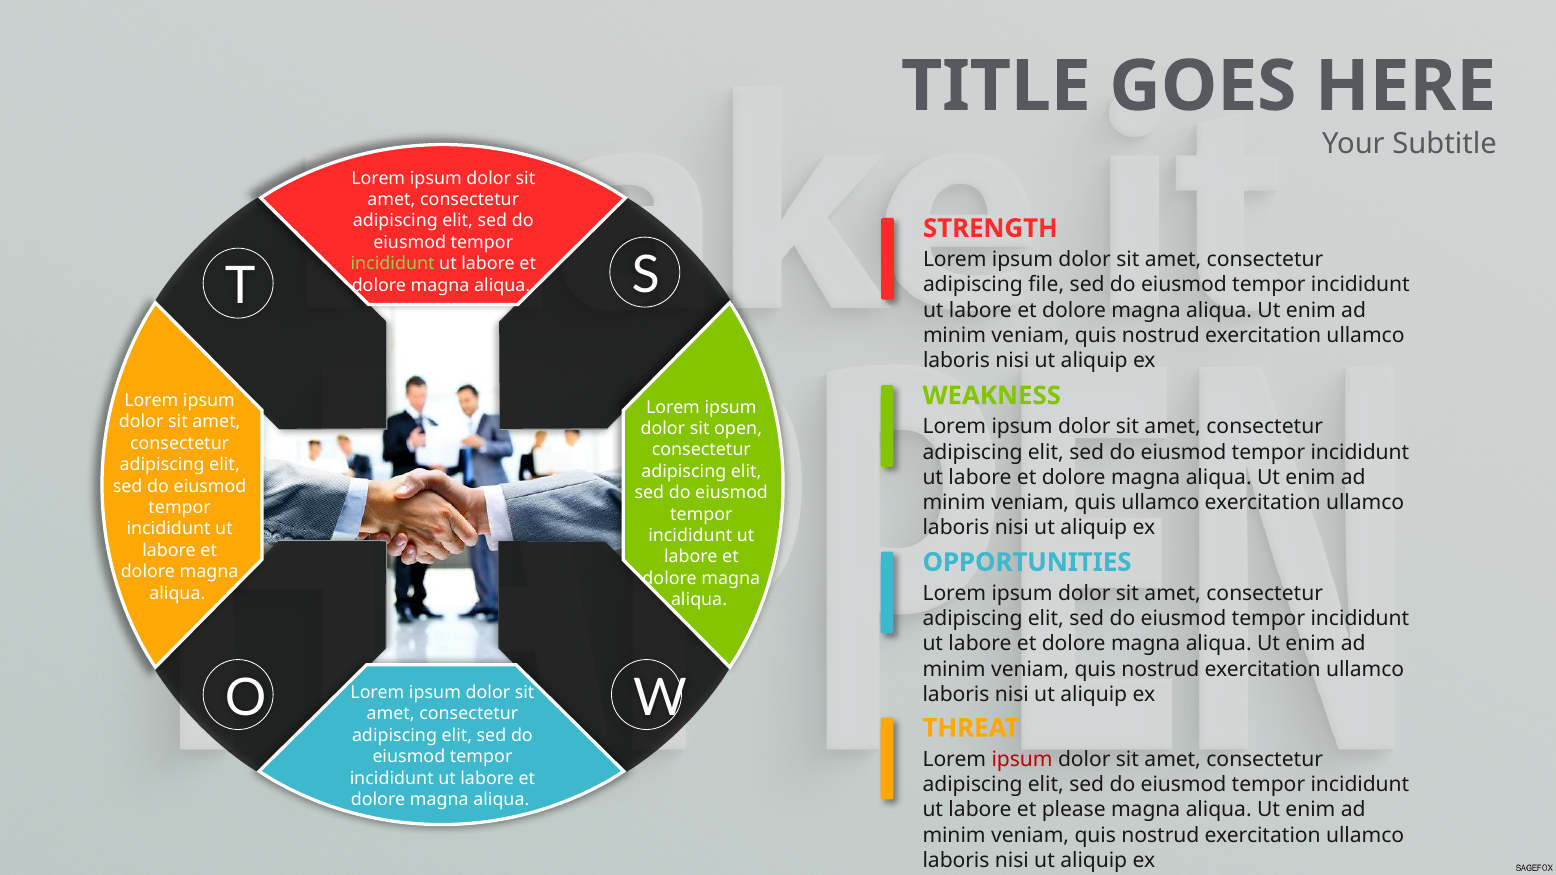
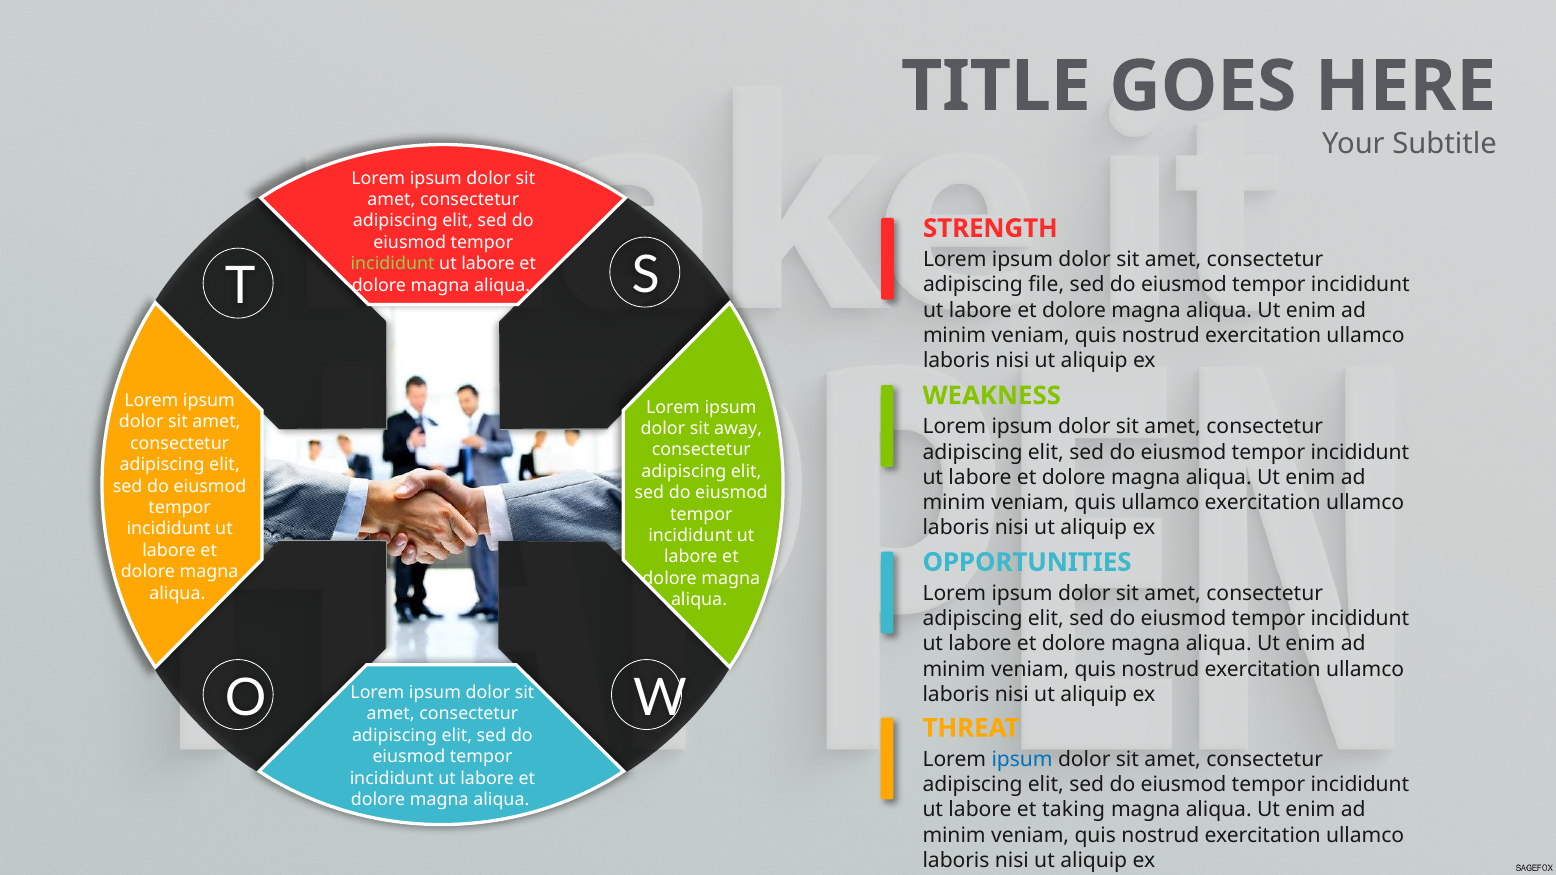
open: open -> away (738, 429)
ipsum colour: red -> blue (1022, 759)
please: please -> taking (1074, 810)
